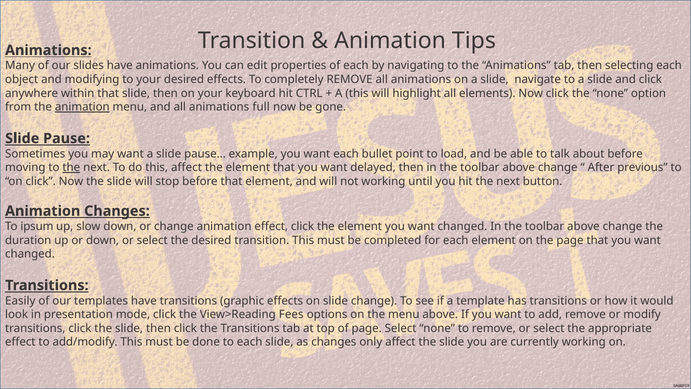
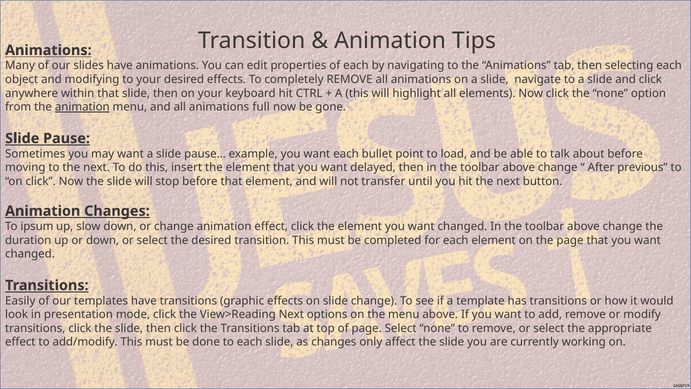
the underline: present -> none (71, 167)
this affect: affect -> insert (187, 167)
not working: working -> transfer (383, 181)
View>Reading Fees: Fees -> Next (291, 314)
